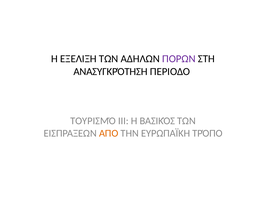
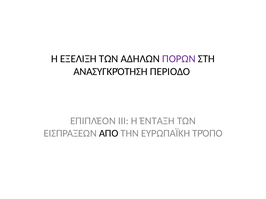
ΤΟΥΡΙΣΜΌ: ΤΟΥΡΙΣΜΌ -> ΕΠΙΠΛΈΟΝ (93, 121)
ΒΑΣΙΚΌΣ: ΒΑΣΙΚΌΣ -> ΈΝΤΑΞΗ (157, 121)
ΑΠΟ colour: orange -> black (109, 134)
